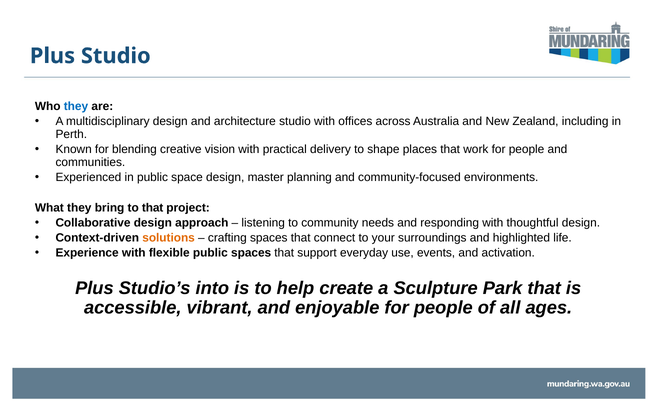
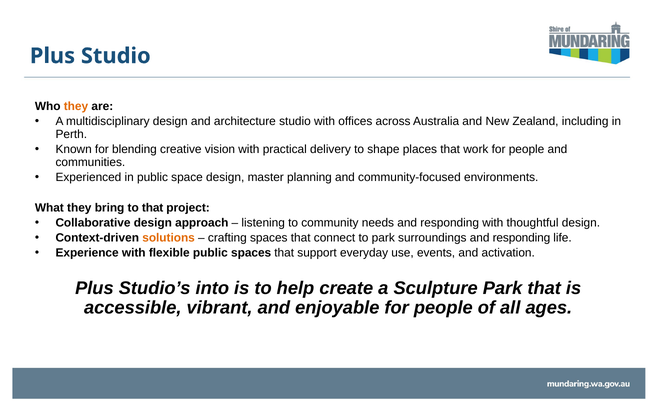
they colour: blue -> orange (76, 106)
to your: your -> park (383, 238)
surroundings and highlighted: highlighted -> responding (521, 238)
